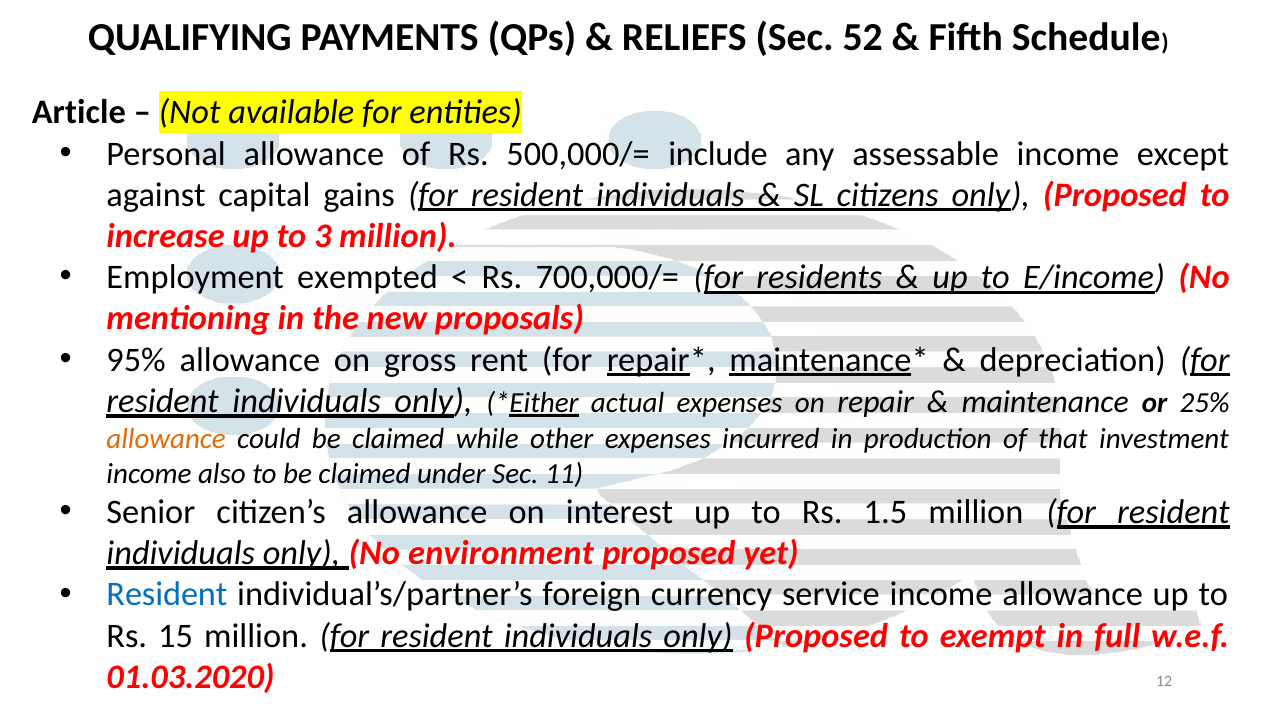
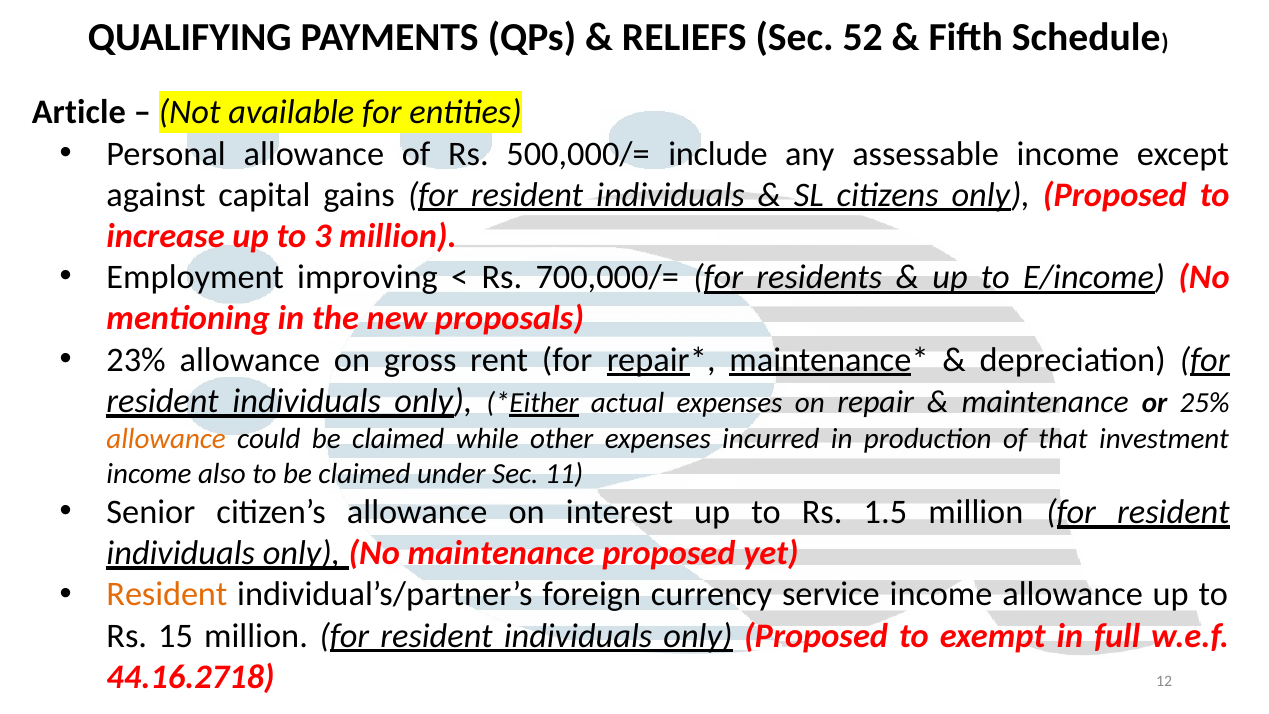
exempted: exempted -> improving (368, 277)
95%: 95% -> 23% (136, 360)
No environment: environment -> maintenance (501, 553)
Resident colour: blue -> orange (167, 594)
01.03.2020: 01.03.2020 -> 44.16.2718 (191, 677)
